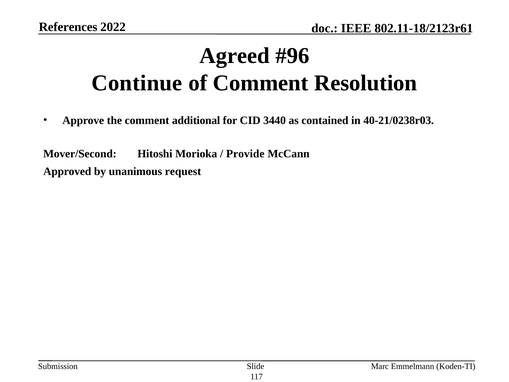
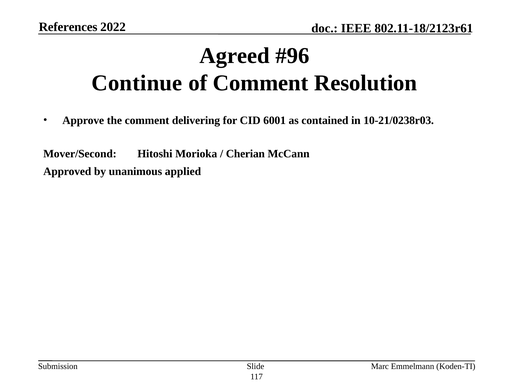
additional: additional -> delivering (196, 120)
3440: 3440 -> 6001 (275, 120)
40-21/0238r03: 40-21/0238r03 -> 10-21/0238r03 (399, 120)
Provide: Provide -> Cherian (245, 154)
request: request -> applied (183, 171)
